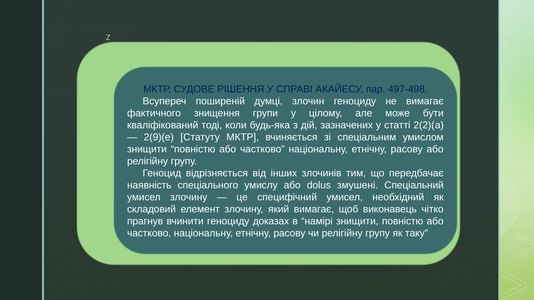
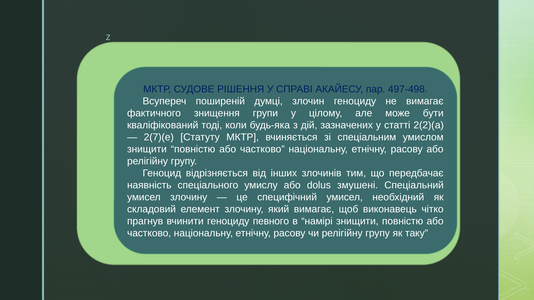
2(9)(e: 2(9)(e -> 2(7)(e (159, 137)
доказах: доказах -> певного (271, 221)
